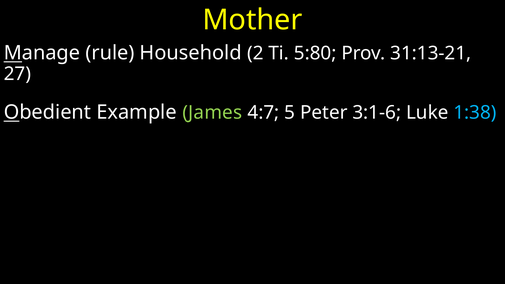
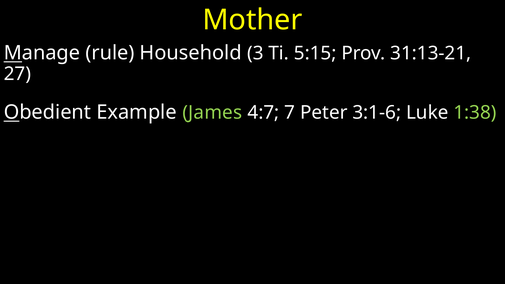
2: 2 -> 3 (255, 53)
5:80: 5:80 -> 5:15 (315, 53)
5: 5 -> 7 (290, 113)
1:38 colour: light blue -> light green (475, 113)
